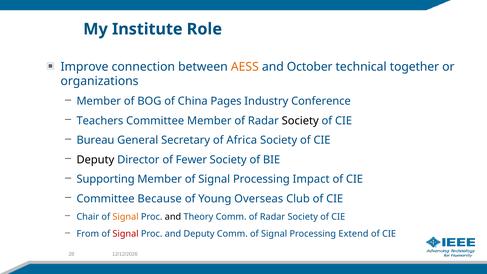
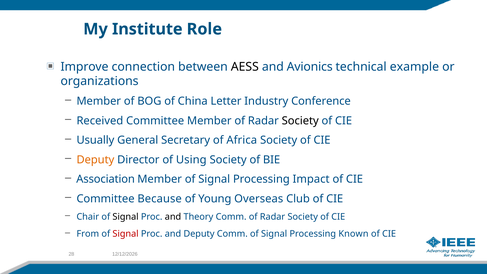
AESS colour: orange -> black (245, 67)
October: October -> Avionics (310, 67)
together: together -> example (414, 67)
Pages: Pages -> Letter (226, 101)
Teachers: Teachers -> Received (100, 121)
Bureau: Bureau -> Usually (95, 140)
Deputy colour: black -> orange (95, 160)
Fewer: Fewer -> Using (191, 160)
Supporting: Supporting -> Association (106, 179)
Signal colour: orange -> black (126, 217)
Extend: Extend -> Known (353, 234)
